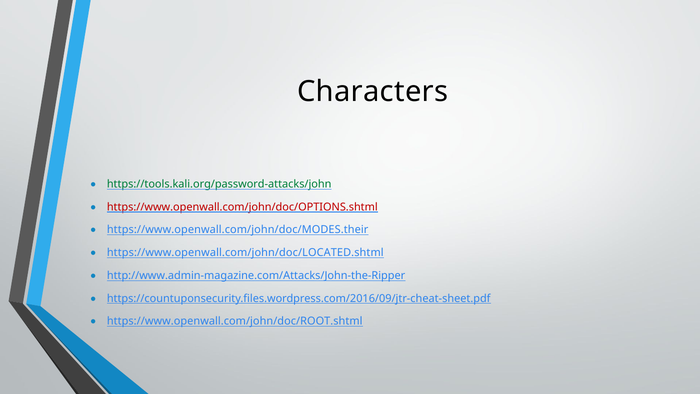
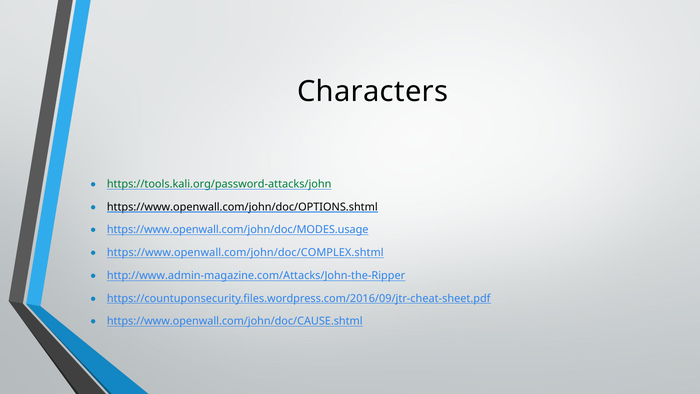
https://www.openwall.com/john/doc/OPTIONS.shtml colour: red -> black (242, 207)
https://www.openwall.com/john/doc/MODES.their: https://www.openwall.com/john/doc/MODES.their -> https://www.openwall.com/john/doc/MODES.usage (238, 230)
https://www.openwall.com/john/doc/LOCATED.shtml: https://www.openwall.com/john/doc/LOCATED.shtml -> https://www.openwall.com/john/doc/COMPLEX.shtml (245, 253)
https://www.openwall.com/john/doc/ROOT.shtml: https://www.openwall.com/john/doc/ROOT.shtml -> https://www.openwall.com/john/doc/CAUSE.shtml (235, 321)
